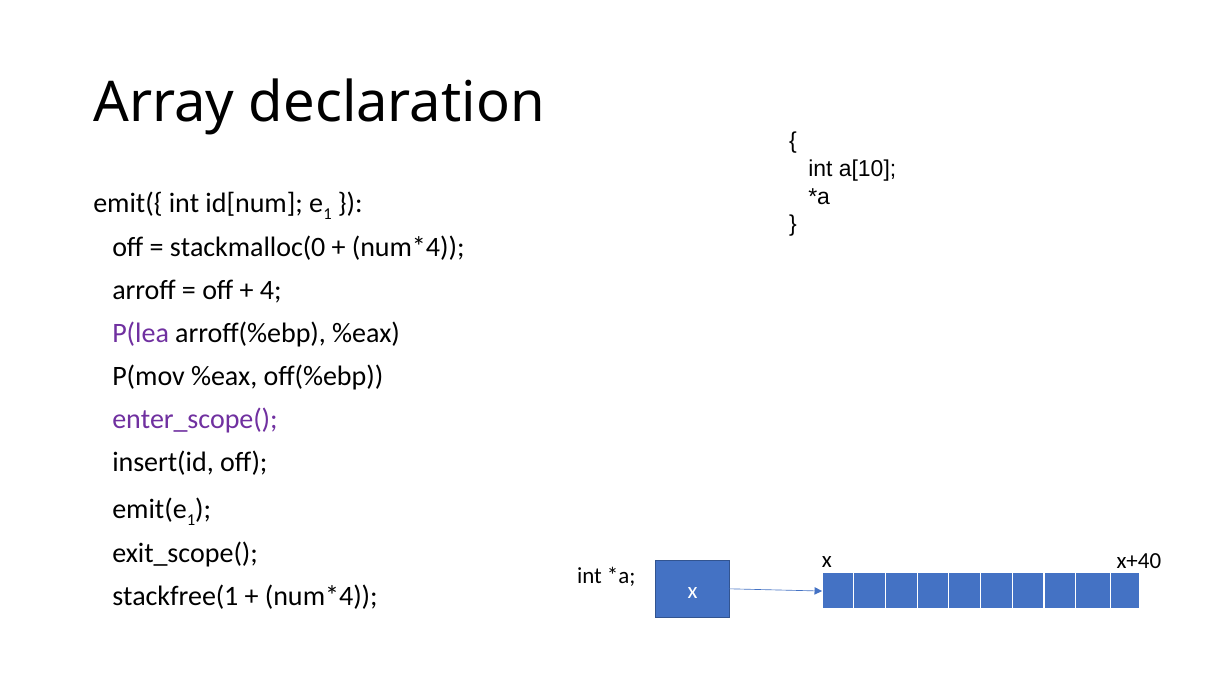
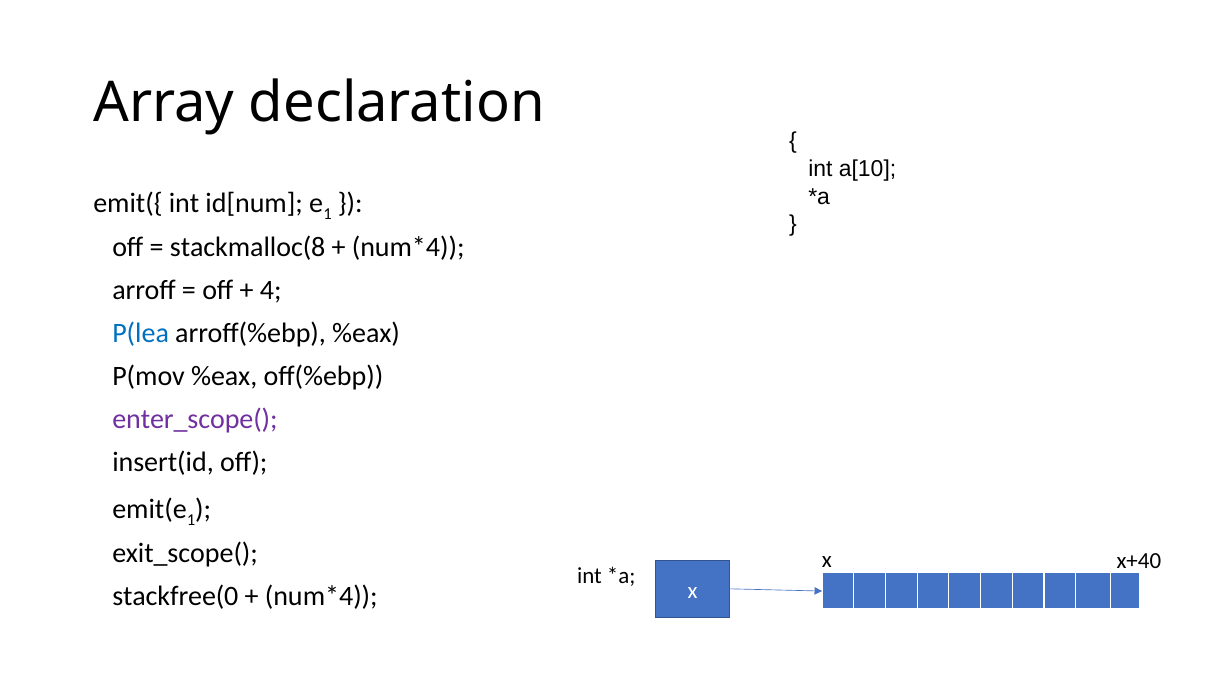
stackmalloc(0: stackmalloc(0 -> stackmalloc(8 (248, 247)
P(lea colour: purple -> blue (141, 333)
stackfree(1: stackfree(1 -> stackfree(0 (175, 596)
